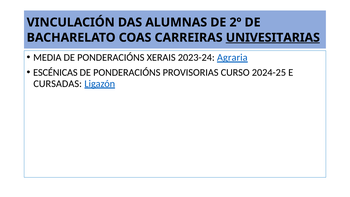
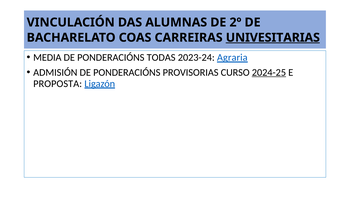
XERAIS: XERAIS -> TODAS (161, 57)
ESCÉNICAS: ESCÉNICAS -> ADMISIÓN (55, 72)
2024-25 underline: none -> present (269, 72)
CURSADAS: CURSADAS -> PROPOSTA (58, 84)
